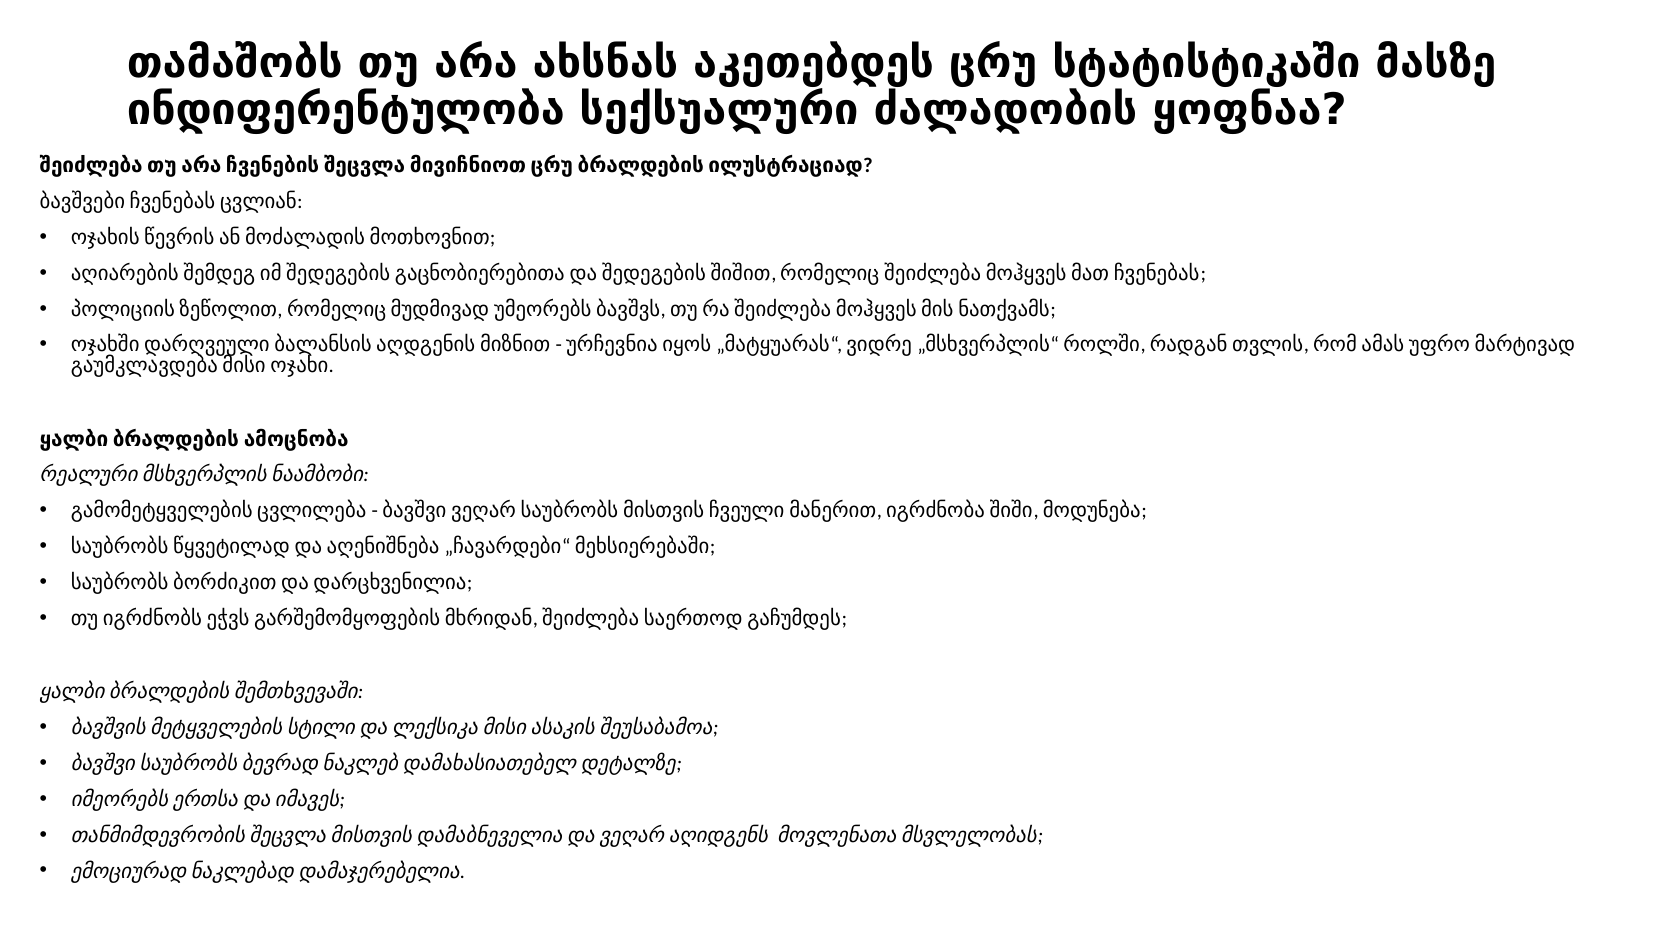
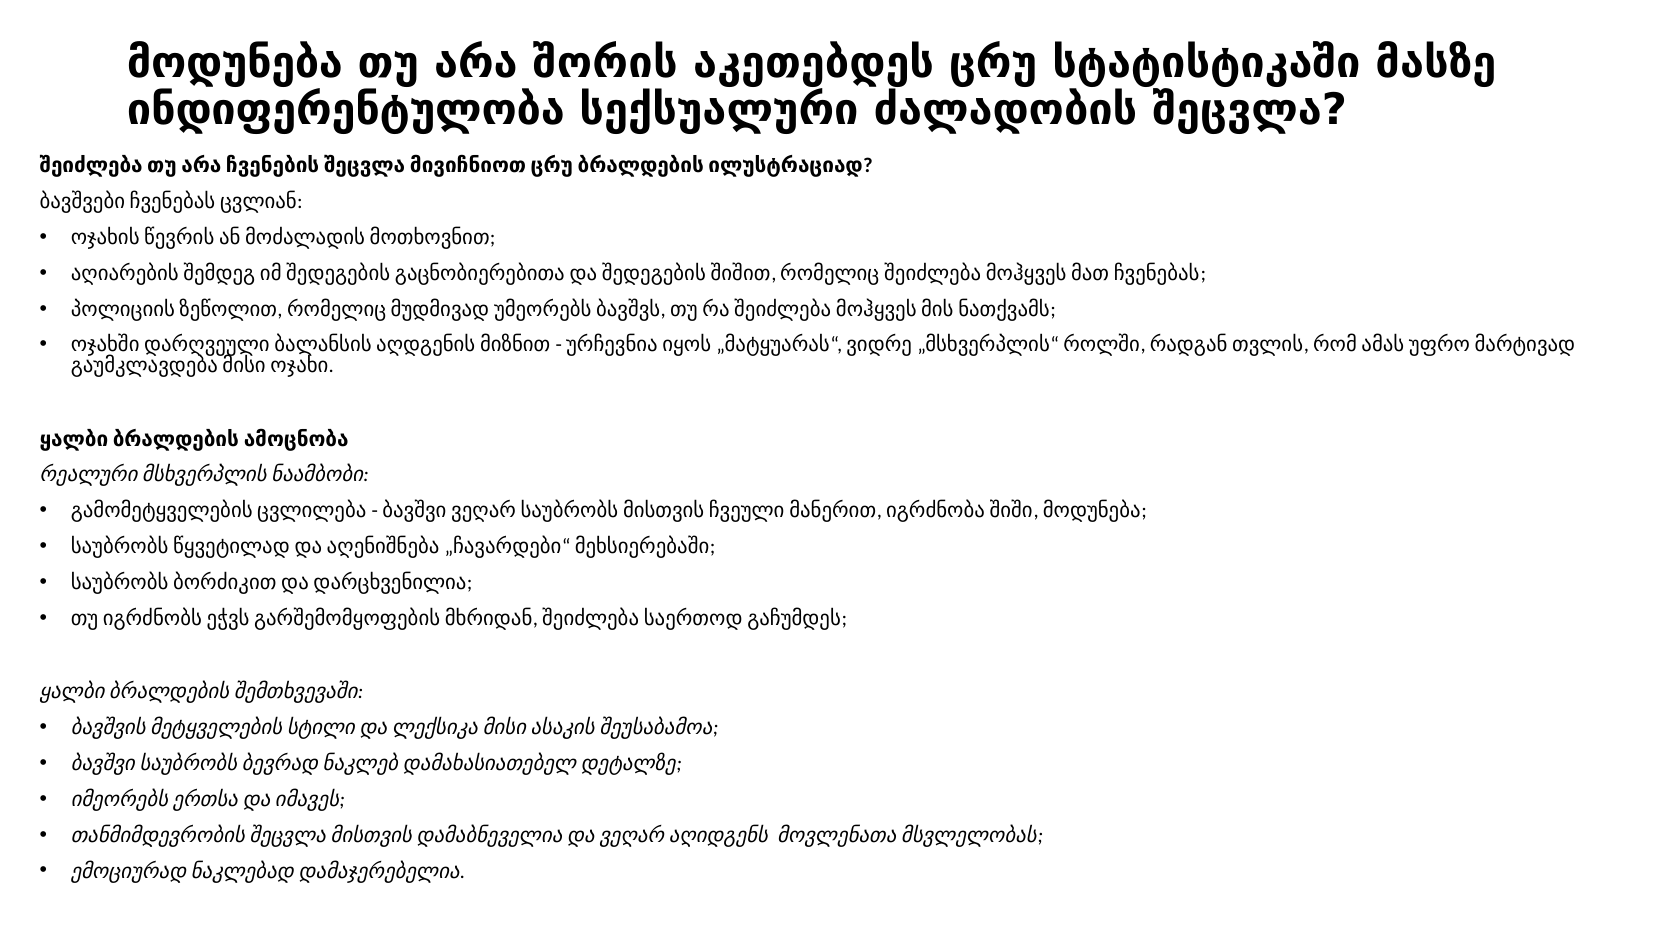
თამაშობს: თამაშობს -> მოდუნება (235, 63)
ახსნას: ახსნას -> შორის (605, 63)
ყოფნაა: ყოფნაა -> შეცვლა (1250, 110)
